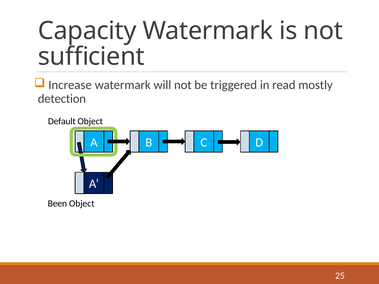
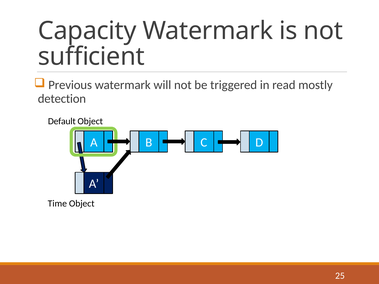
Increase: Increase -> Previous (70, 85)
Been: Been -> Time (57, 204)
